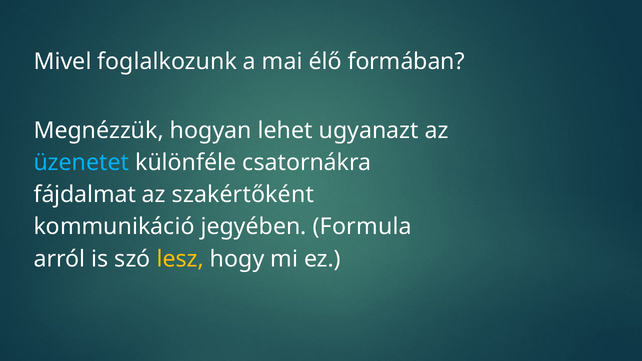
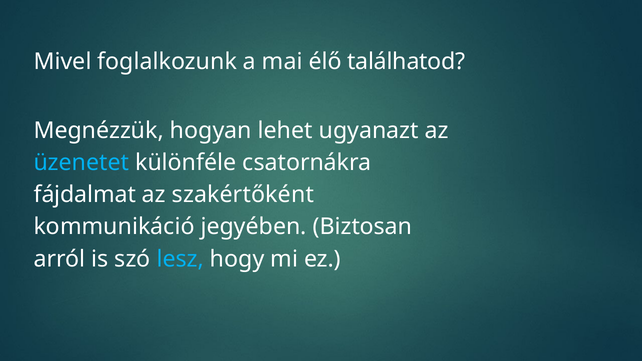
formában: formában -> találhatod (406, 62)
Formula: Formula -> Biztosan (362, 227)
lesz colour: yellow -> light blue (180, 259)
